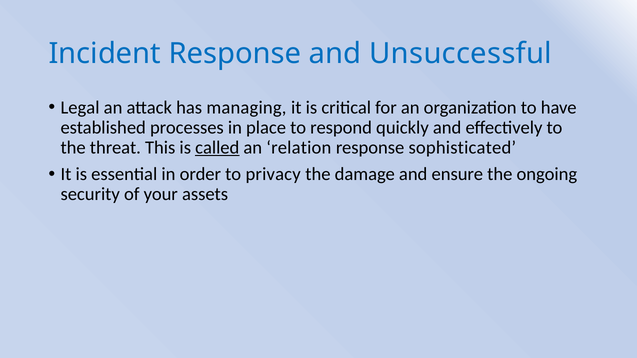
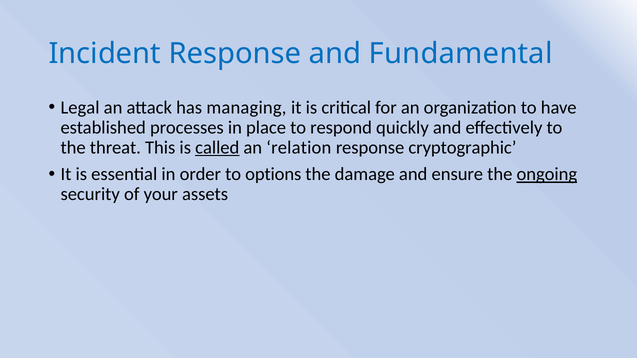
Unsuccessful: Unsuccessful -> Fundamental (461, 54)
sophisticated: sophisticated -> cryptographic (462, 148)
privacy: privacy -> options (273, 174)
ongoing underline: none -> present (547, 174)
